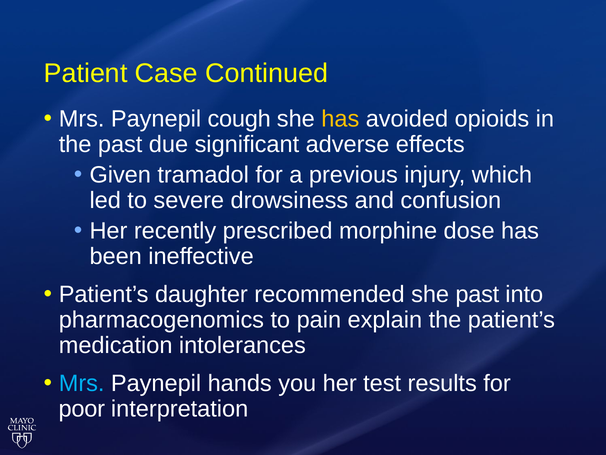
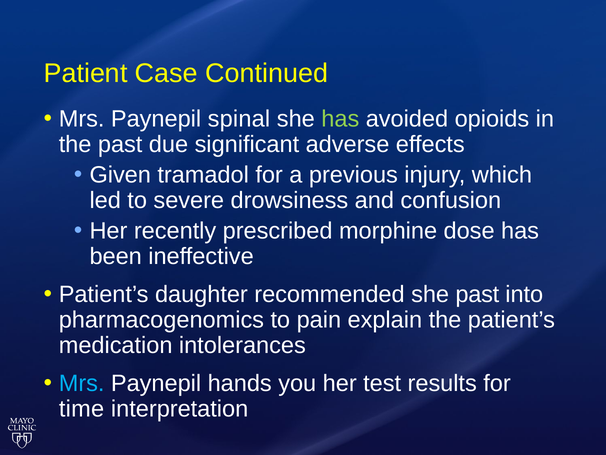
cough: cough -> spinal (239, 119)
has colour: yellow -> light green (340, 119)
poor: poor -> time (82, 409)
